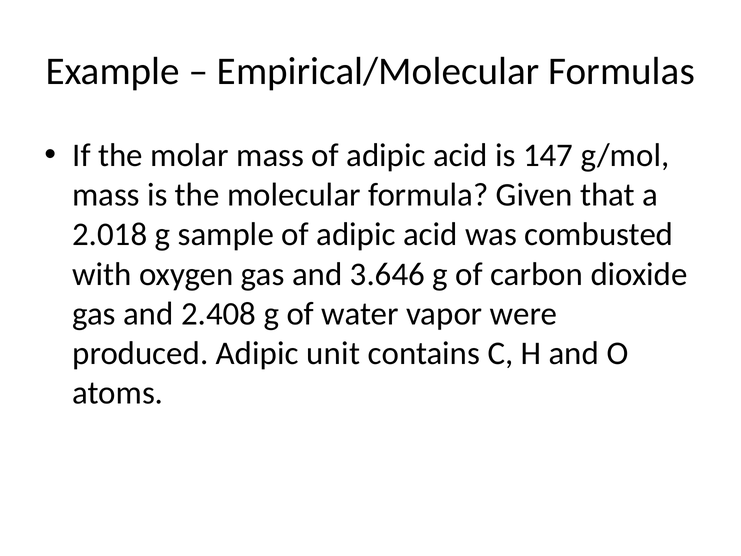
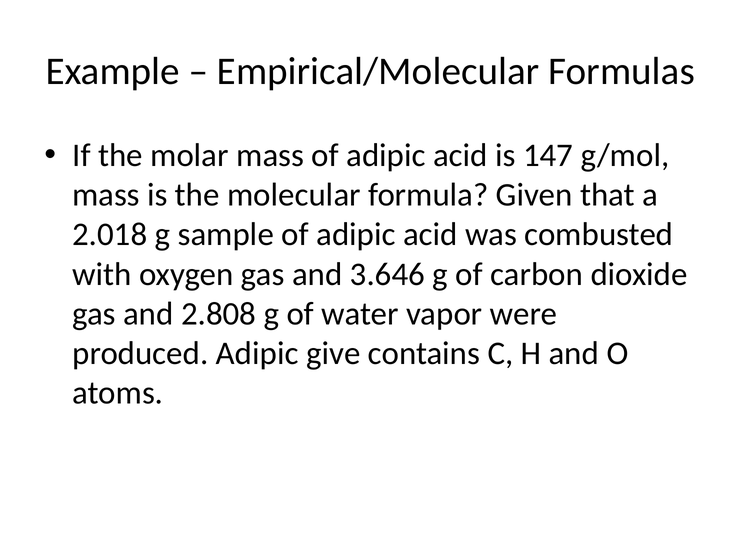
2.408: 2.408 -> 2.808 (219, 314)
unit: unit -> give (333, 353)
